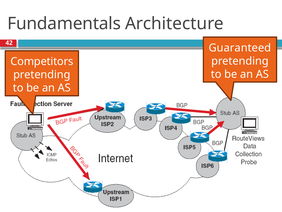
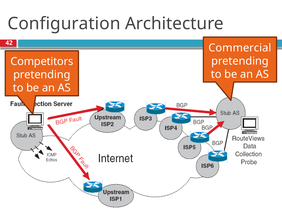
Fundamentals: Fundamentals -> Configuration (64, 24)
Guaranteed: Guaranteed -> Commercial (240, 48)
